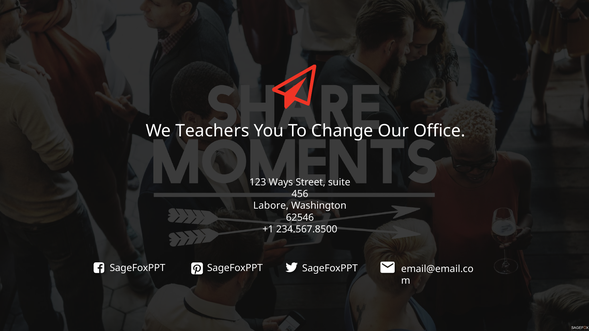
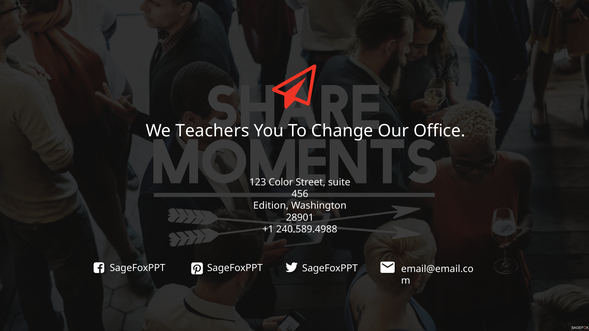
Ways: Ways -> Color (281, 182)
Labore: Labore -> Edition (271, 206)
62546: 62546 -> 28901 (300, 218)
234.567.8500: 234.567.8500 -> 240.589.4988 (307, 229)
